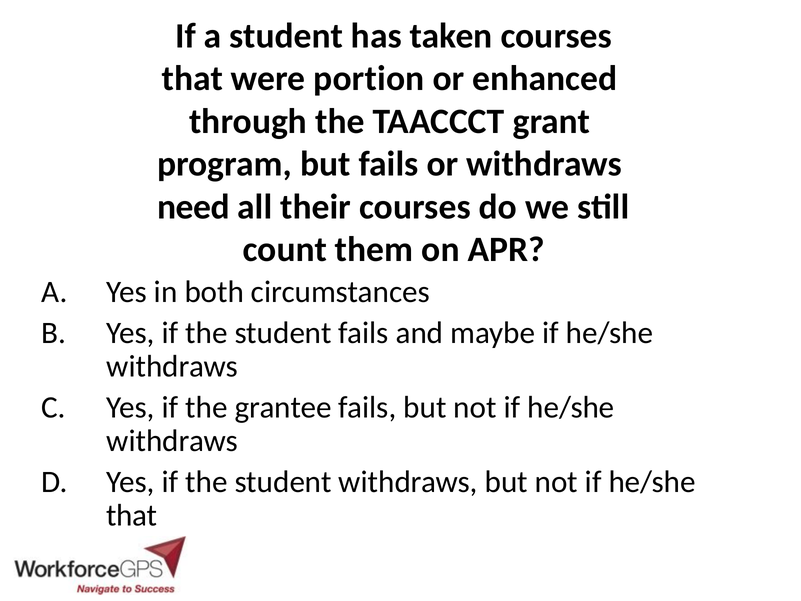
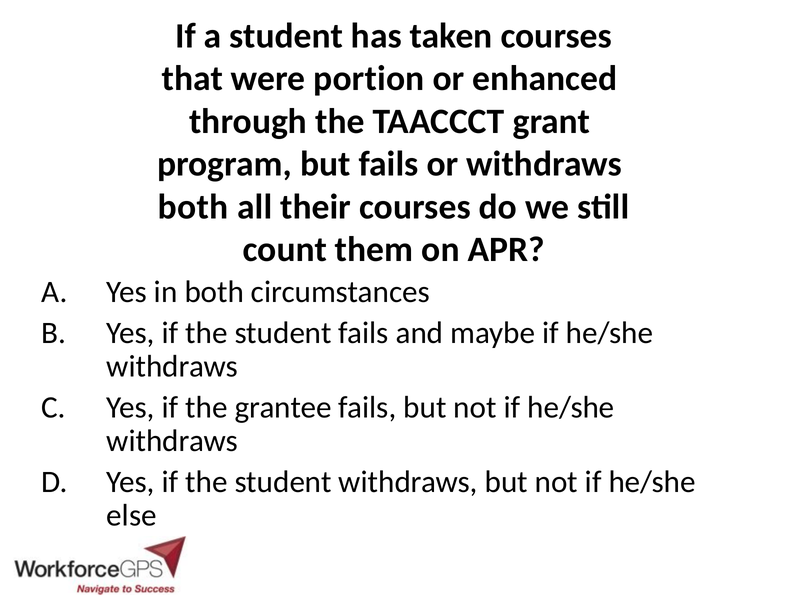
need: need -> both (193, 207)
that: that -> else (132, 515)
